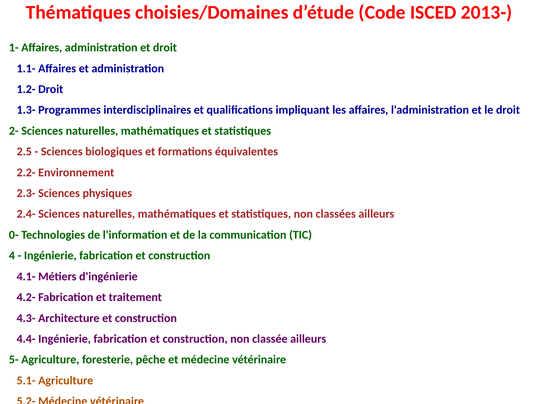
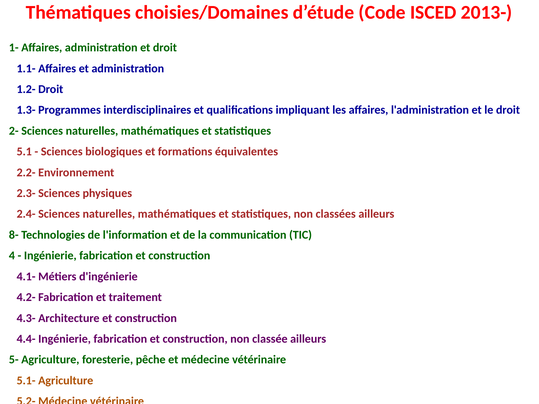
2.5: 2.5 -> 5.1 (24, 152)
0-: 0- -> 8- (14, 235)
